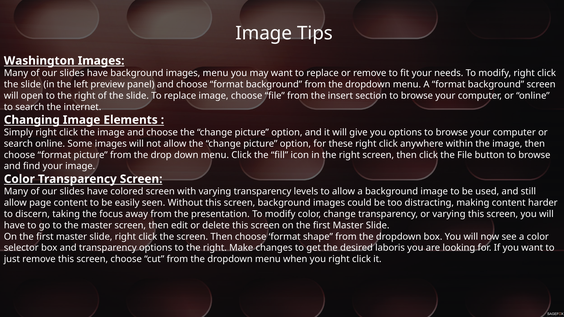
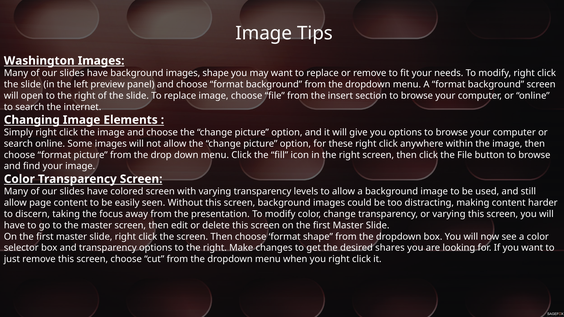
images menu: menu -> shape (216, 73)
laboris: laboris -> shares (390, 248)
